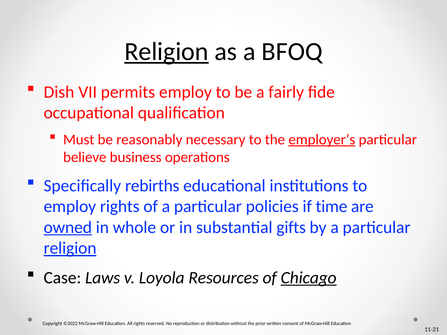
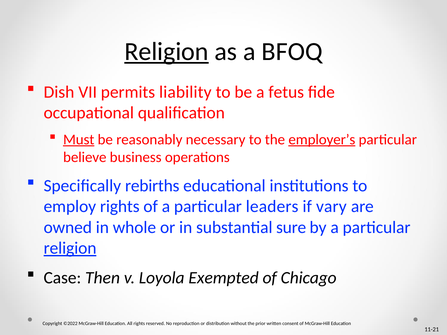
permits employ: employ -> liability (185, 92)
fairly: fairly -> fetus (286, 92)
Must underline: none -> present (79, 140)
policies: policies -> leaders (272, 207)
time: time -> vary (331, 207)
owned underline: present -> none (68, 227)
gifts: gifts -> sure (291, 227)
Laws: Laws -> Then (103, 278)
Resources: Resources -> Exempted (224, 278)
Chicago underline: present -> none (309, 278)
